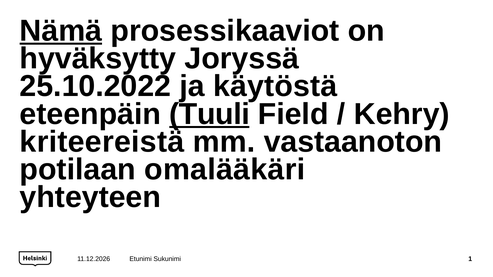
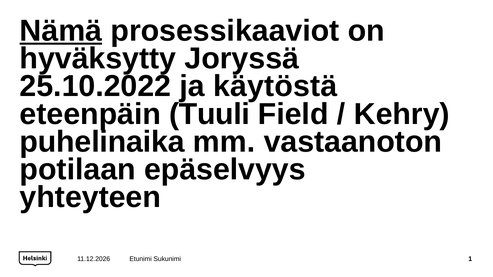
Tuuli underline: present -> none (210, 114)
kriteereistä: kriteereistä -> puhelinaika (102, 142)
omalääkäri: omalääkäri -> epäselvyys (225, 170)
